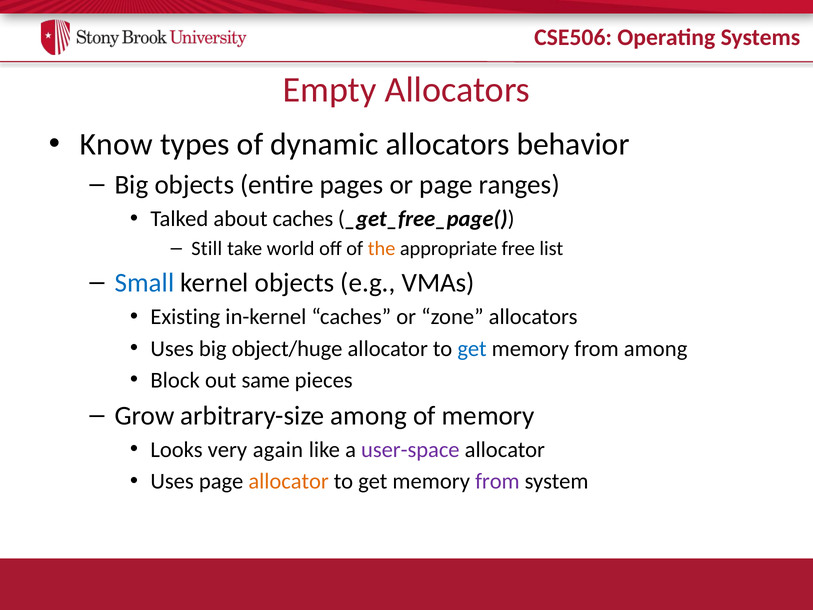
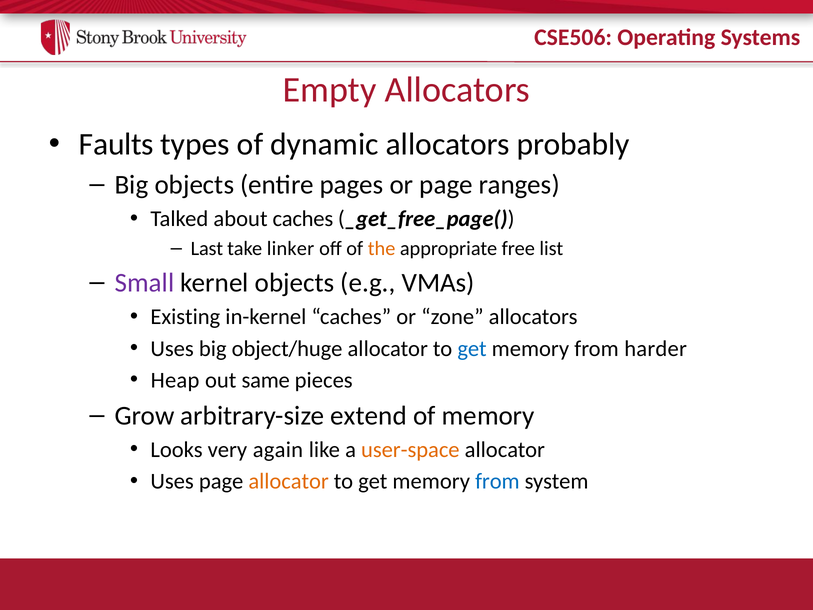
Know: Know -> Faults (116, 144)
behavior: behavior -> probably (573, 144)
Still: Still -> Last (207, 248)
world: world -> linker (291, 248)
Small colour: blue -> purple (145, 283)
from among: among -> harder (656, 348)
Block: Block -> Heap (175, 380)
arbitrary-size among: among -> extend (369, 416)
user-space colour: purple -> orange (410, 450)
from colour: purple -> blue (497, 481)
